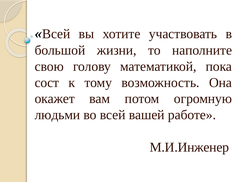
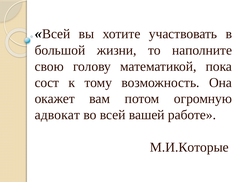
людьми: людьми -> адвокат (57, 115)
М.И.Инженер: М.И.Инженер -> М.И.Которые (189, 147)
